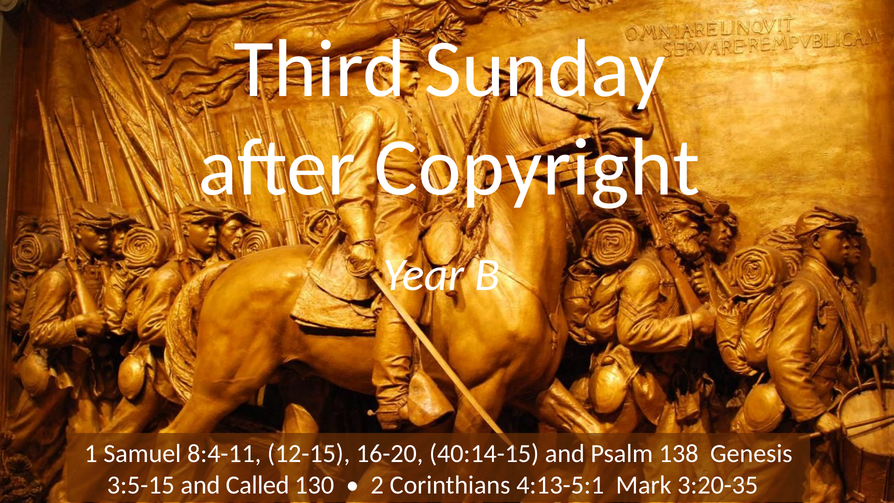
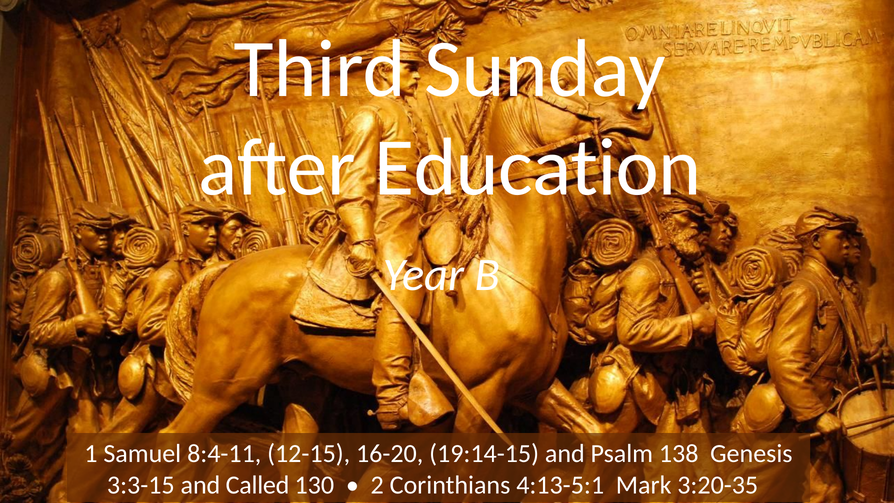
Copyright: Copyright -> Education (538, 167)
40:14-15: 40:14-15 -> 19:14-15 (484, 454)
3:5-15: 3:5-15 -> 3:3-15 (141, 485)
